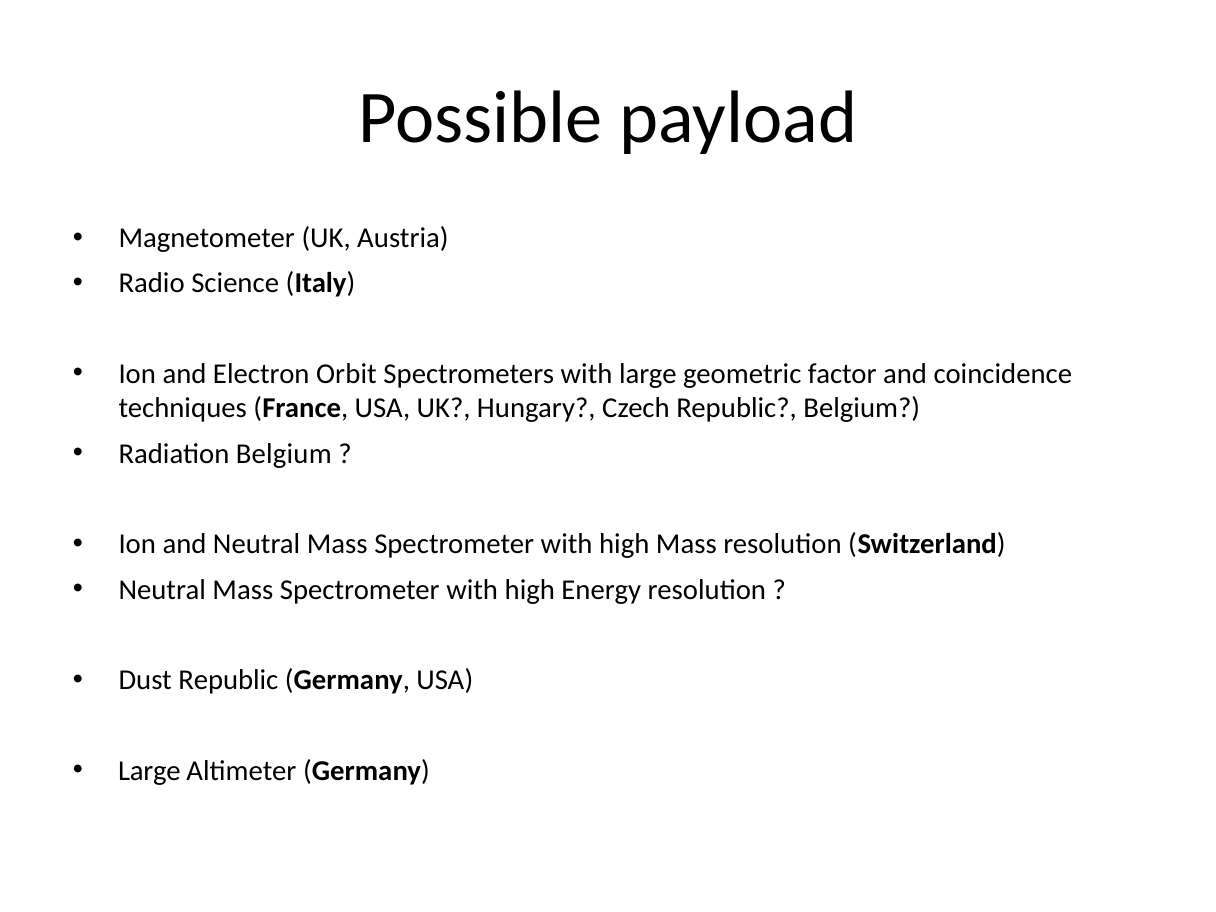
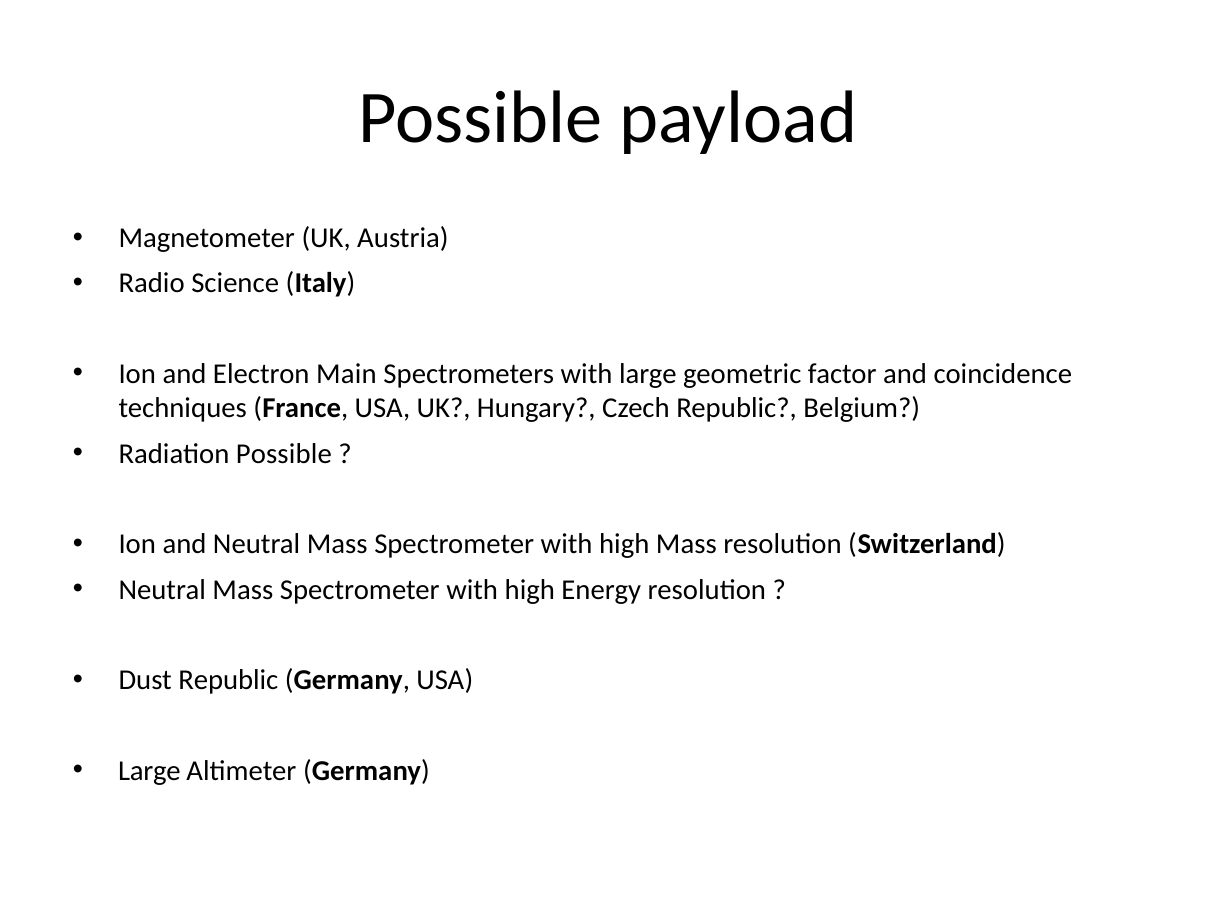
Orbit: Orbit -> Main (346, 374)
Radiation Belgium: Belgium -> Possible (284, 454)
